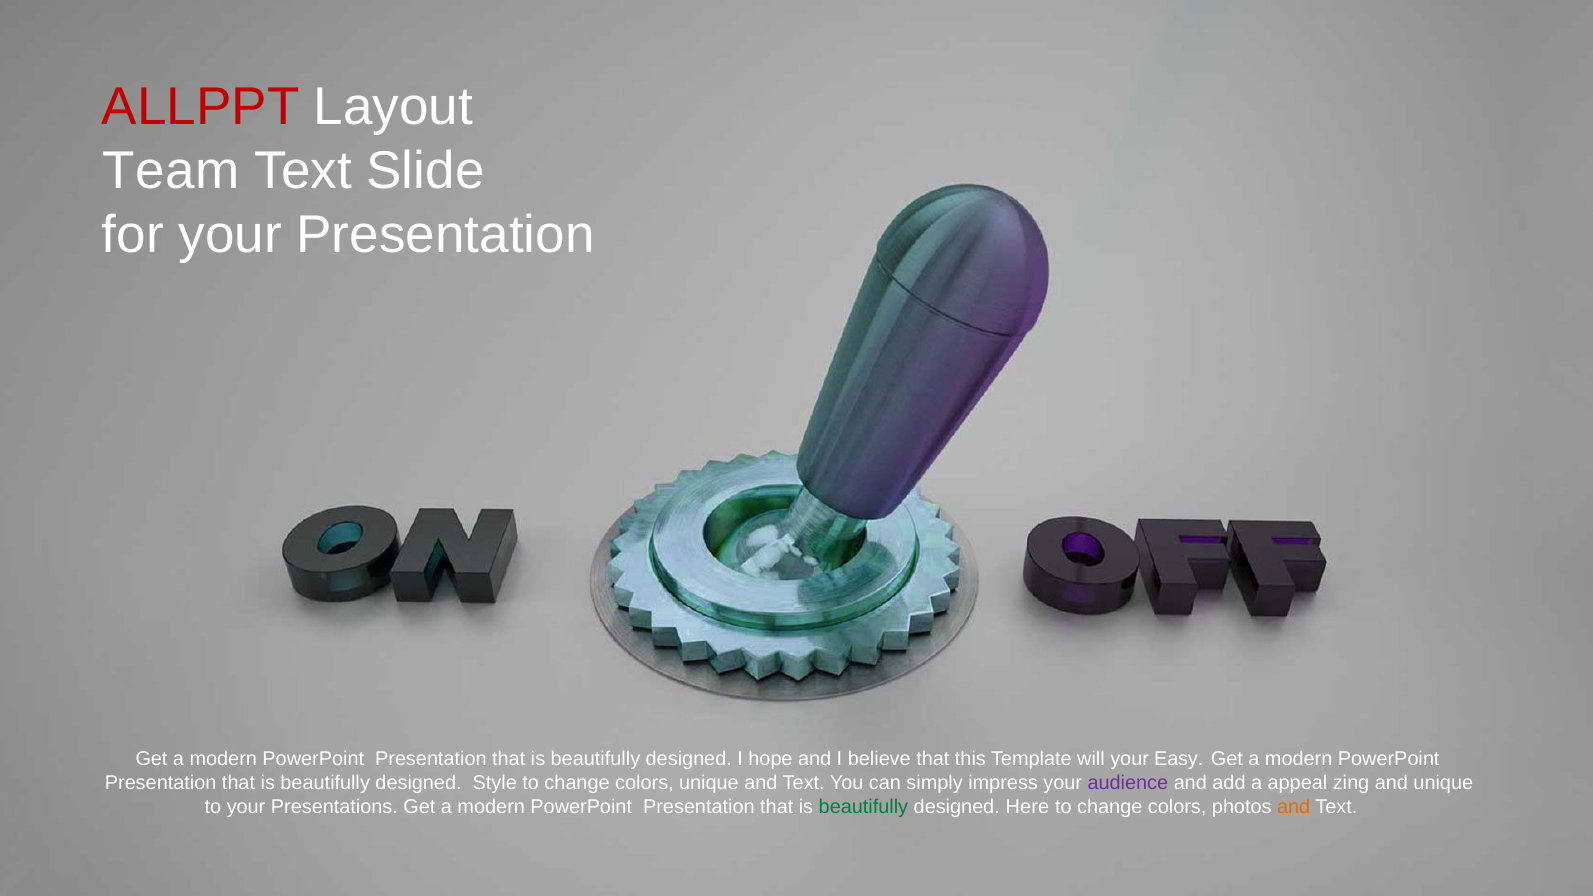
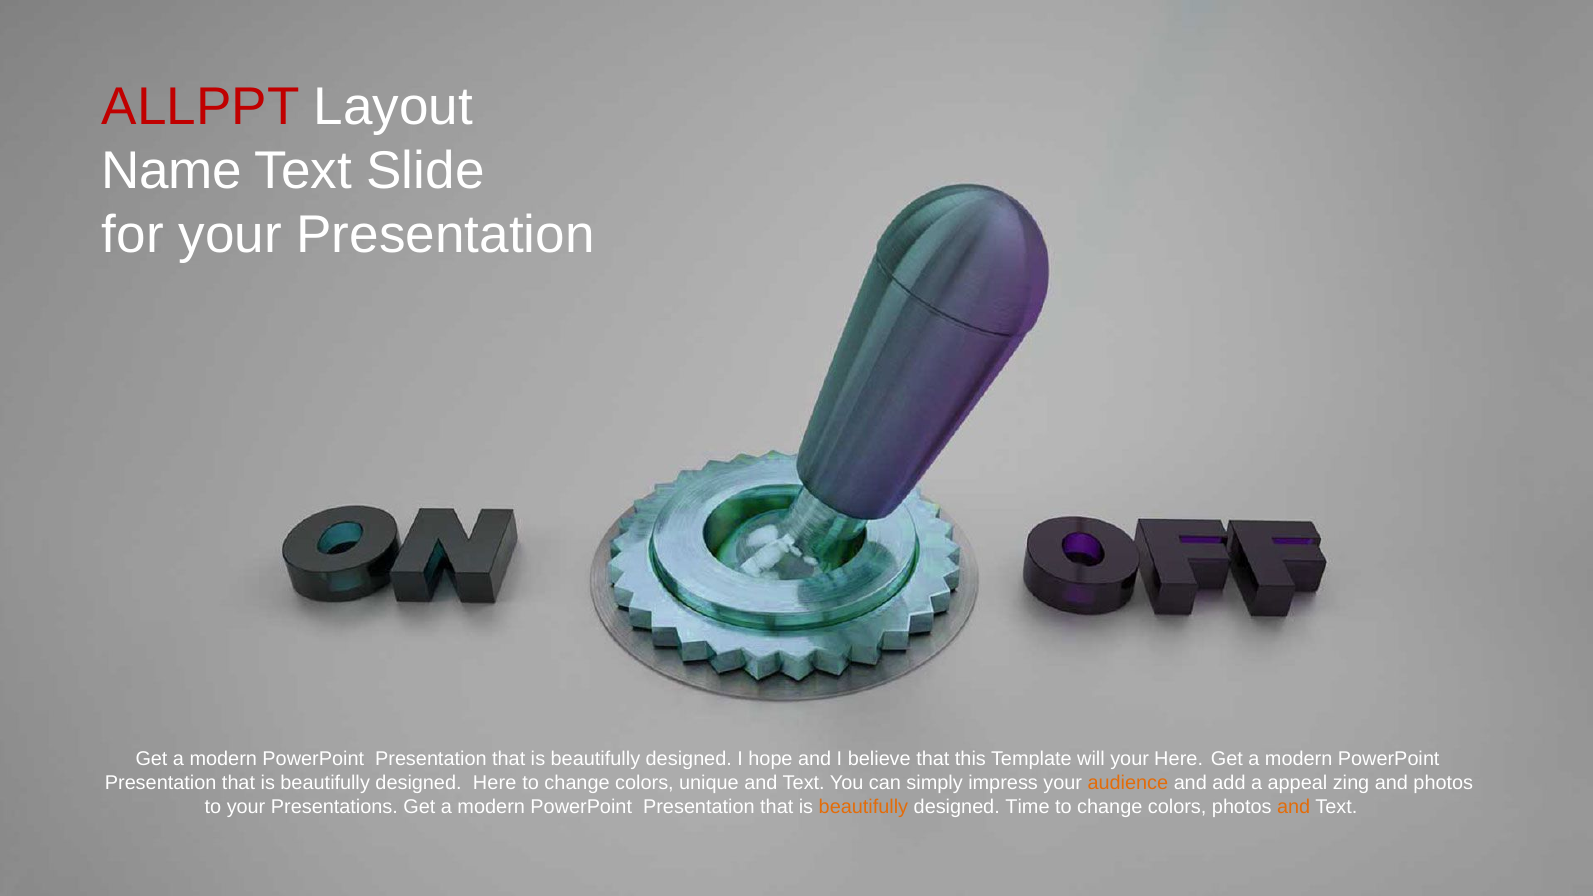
Team: Team -> Name (172, 171)
your Easy: Easy -> Here (1179, 759)
designed Style: Style -> Here (495, 783)
audience colour: purple -> orange (1128, 783)
and unique: unique -> photos (1443, 783)
beautifully colour: green -> orange (863, 807)
Here: Here -> Time (1028, 807)
